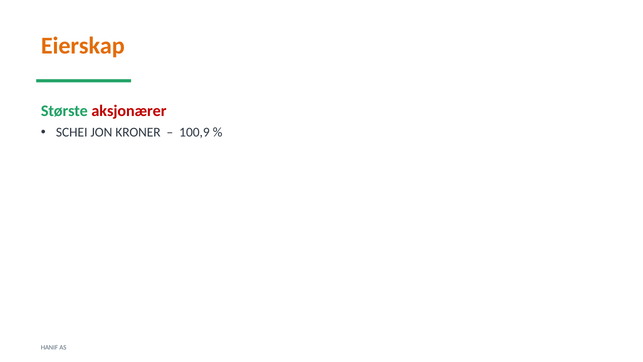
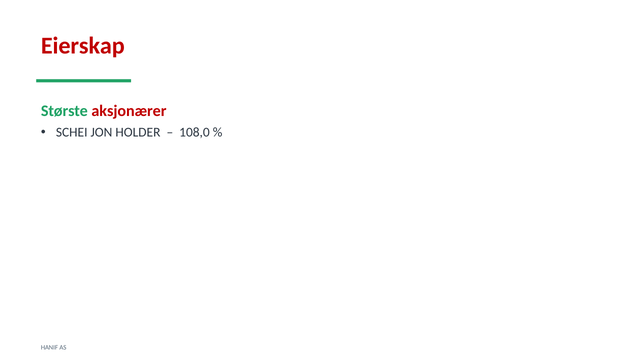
Eierskap colour: orange -> red (83, 46)
KRONER: KRONER -> HOLDER (138, 132)
100,9: 100,9 -> 108,0 (194, 132)
